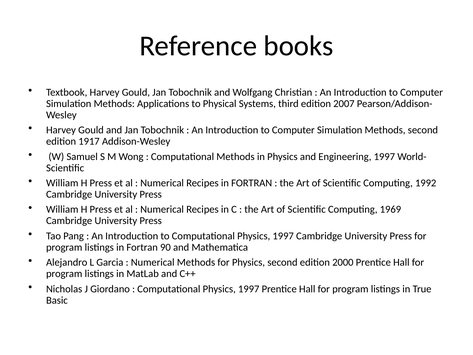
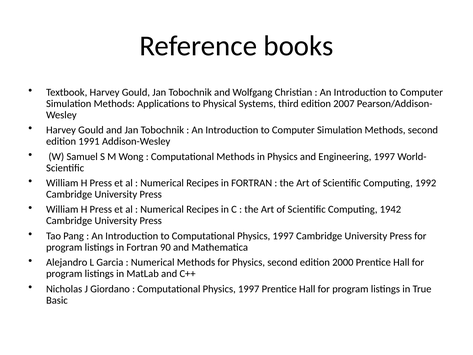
1917: 1917 -> 1991 (89, 141)
1969: 1969 -> 1942 (390, 209)
